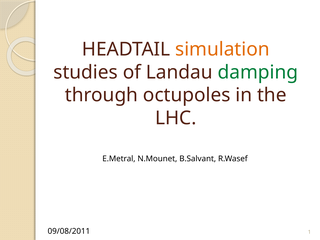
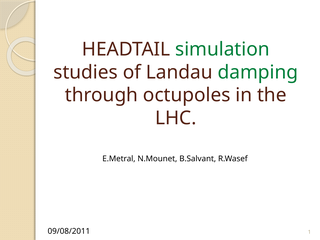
simulation colour: orange -> green (222, 49)
